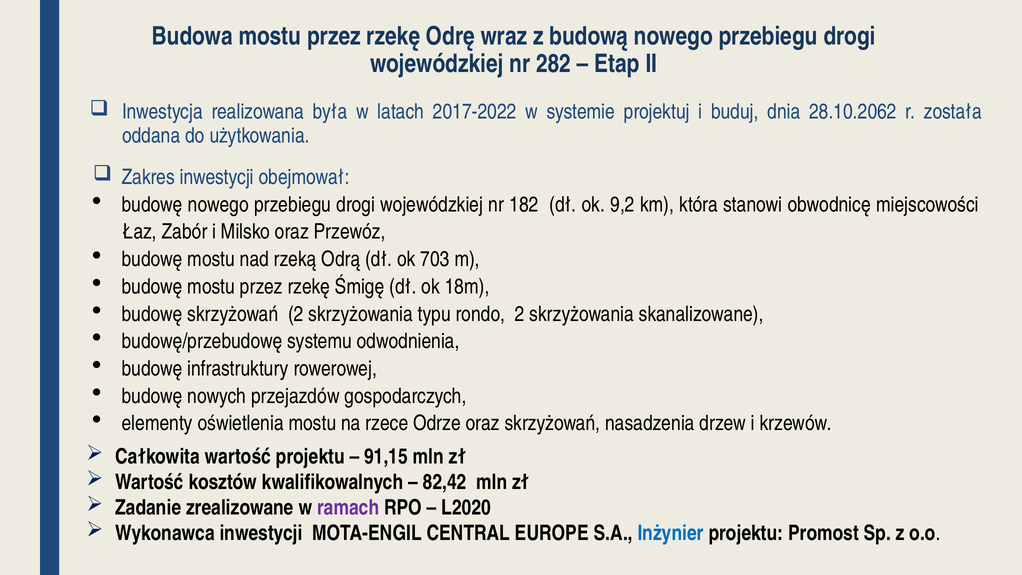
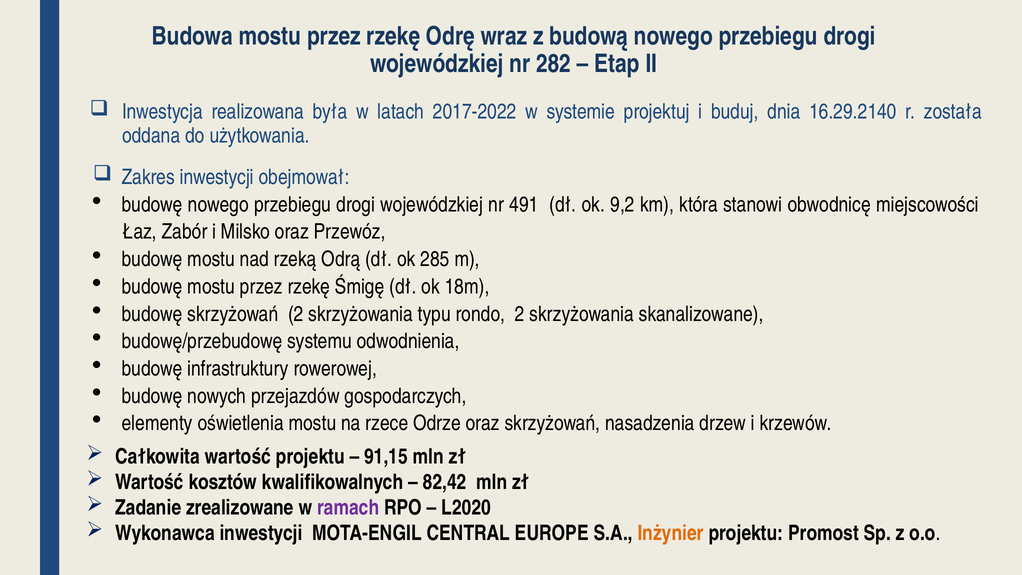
28.10.2062: 28.10.2062 -> 16.29.2140 (853, 112)
182: 182 -> 491 (524, 205)
703: 703 -> 285 (435, 259)
Inżynier colour: blue -> orange (671, 533)
